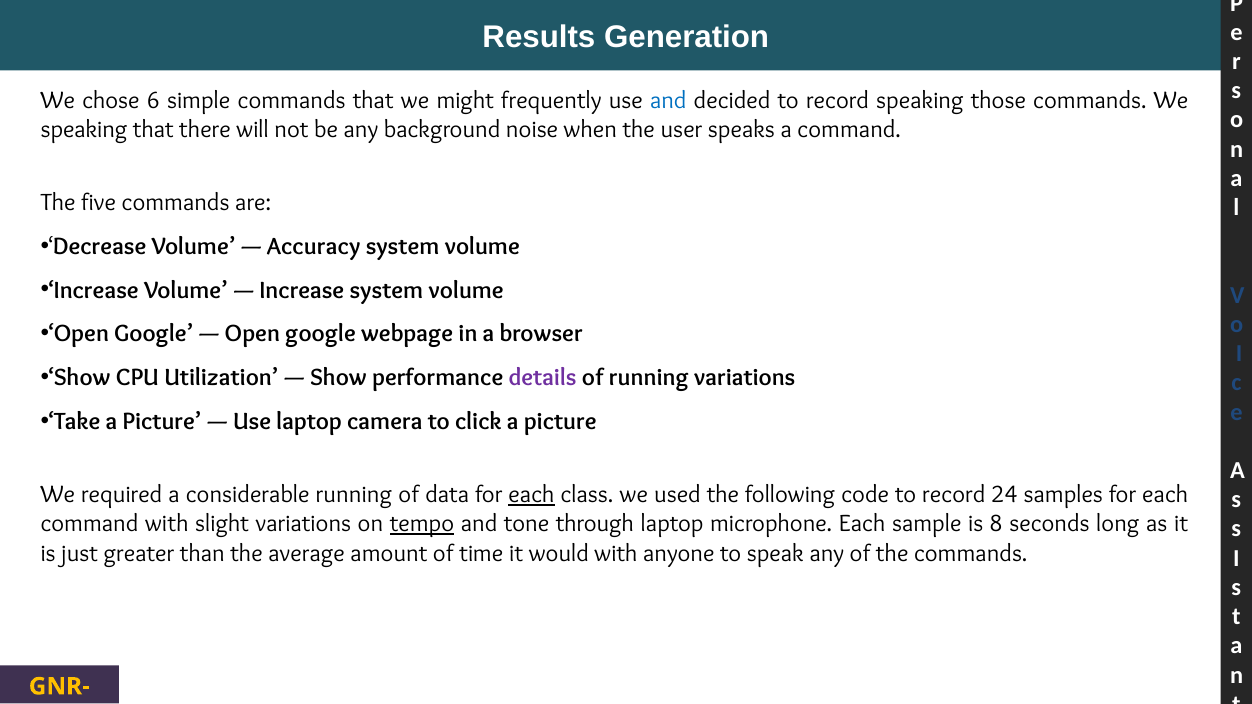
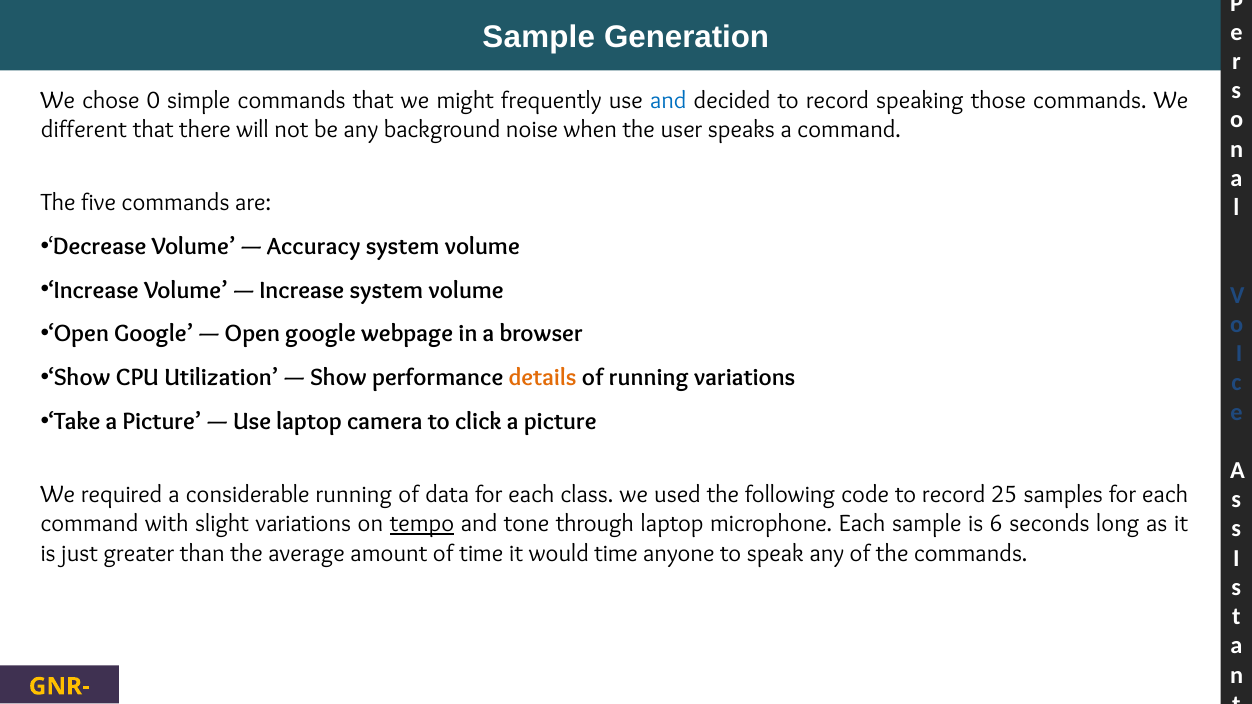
Results: Results -> Sample (539, 37)
6: 6 -> 0 (153, 100)
speaking: speaking -> different (84, 130)
details colour: purple -> orange (543, 378)
each underline: present -> none (531, 495)
24: 24 -> 25 (1004, 495)
8: 8 -> 6 (996, 524)
would with: with -> time (616, 553)
